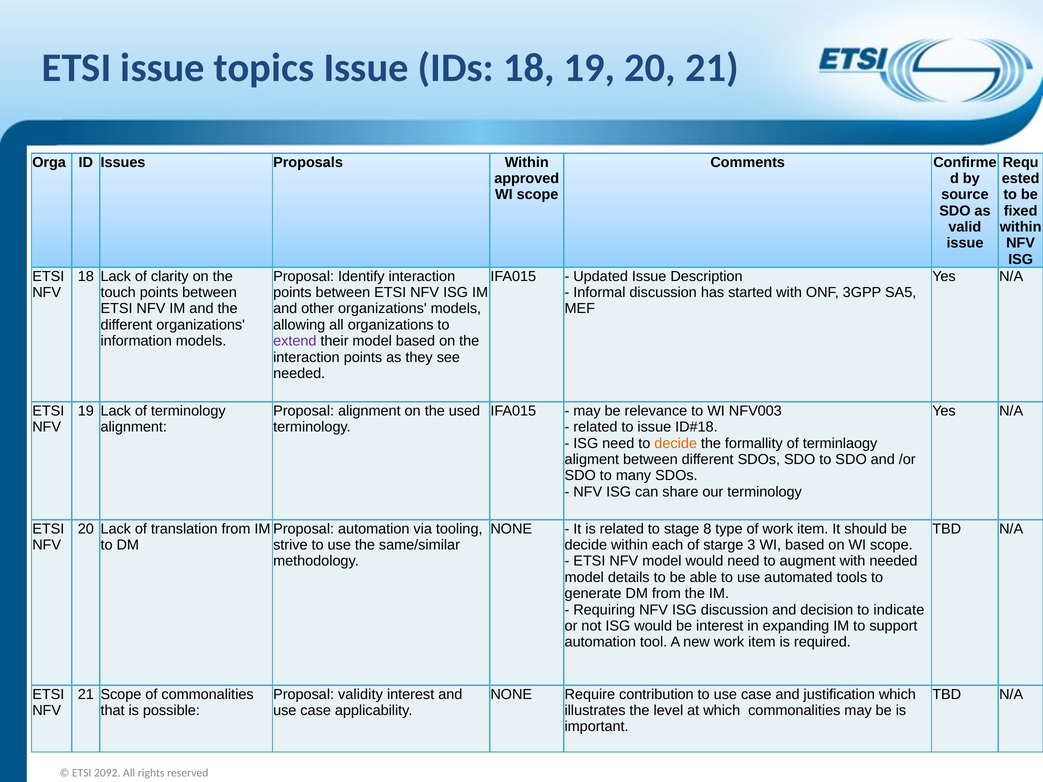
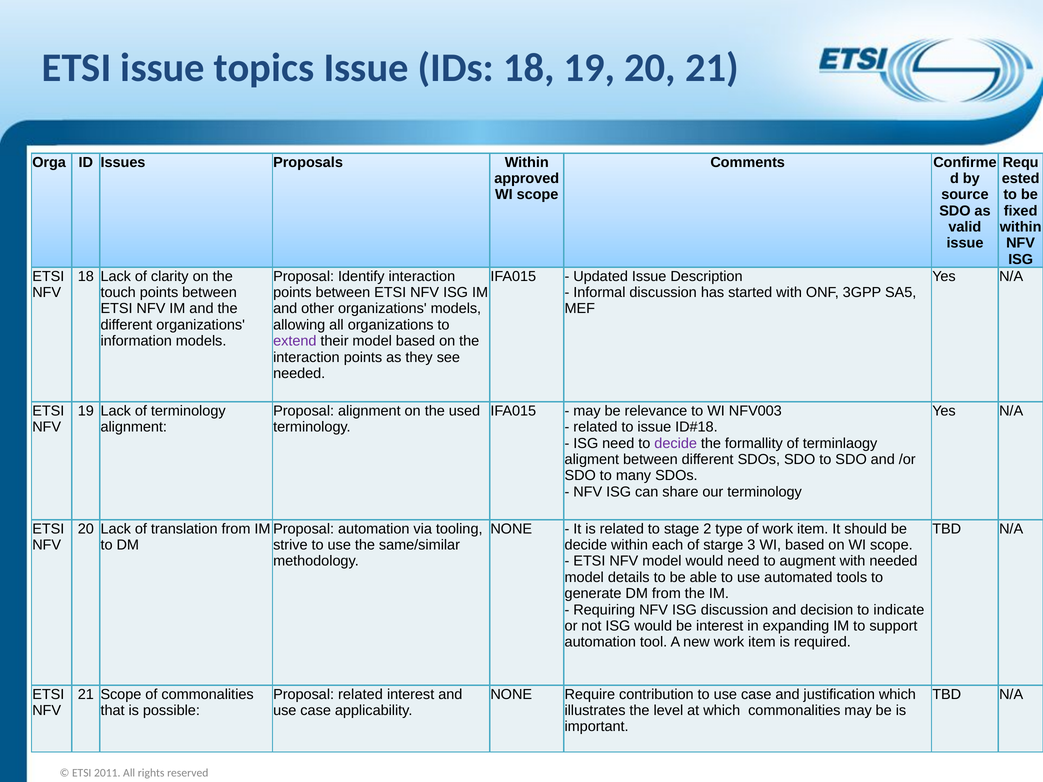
decide colour: orange -> purple (676, 443)
8: 8 -> 2 (707, 529)
Proposal validity: validity -> related (360, 694)
2092: 2092 -> 2011 (107, 773)
